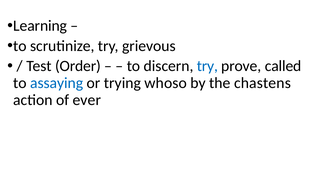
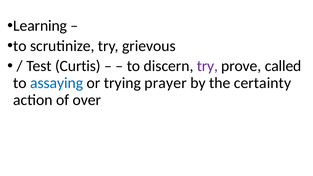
Order: Order -> Curtis (78, 66)
try colour: blue -> purple (207, 66)
whoso: whoso -> prayer (166, 83)
chastens: chastens -> certainty (262, 83)
ever: ever -> over (87, 100)
